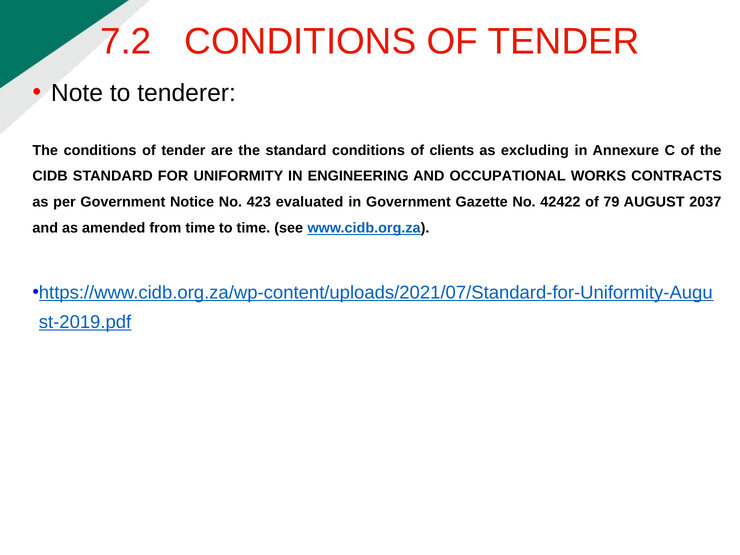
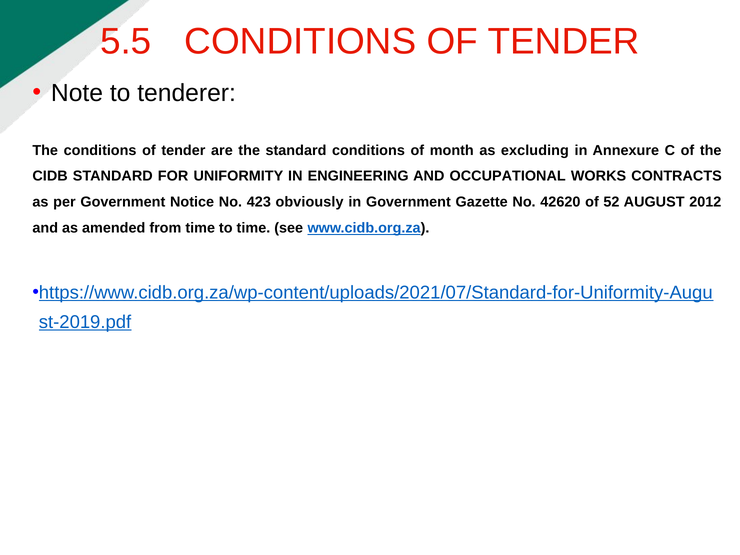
7.2: 7.2 -> 5.5 (126, 41)
clients: clients -> month (452, 150)
evaluated: evaluated -> obviously (310, 202)
42422: 42422 -> 42620 (560, 202)
79: 79 -> 52 (611, 202)
2037: 2037 -> 2012 (705, 202)
